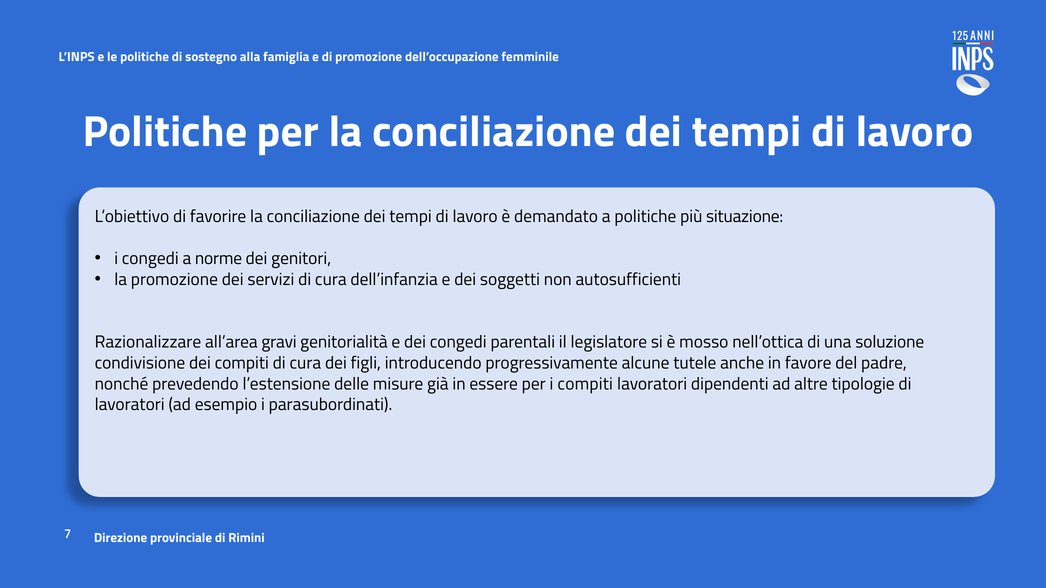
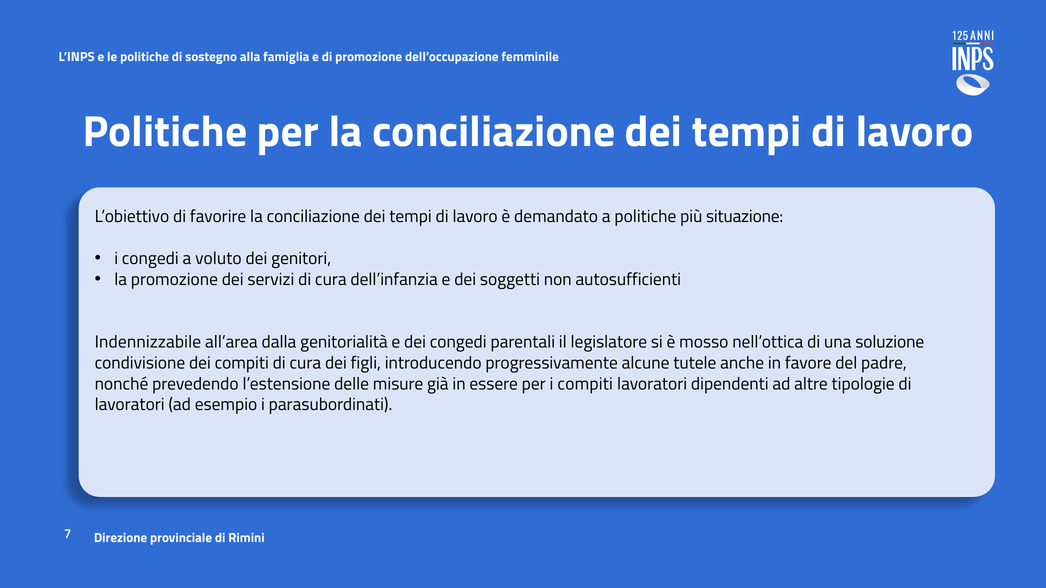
norme: norme -> voluto (218, 259)
Razionalizzare: Razionalizzare -> Indennizzabile (148, 342)
gravi: gravi -> dalla (279, 342)
